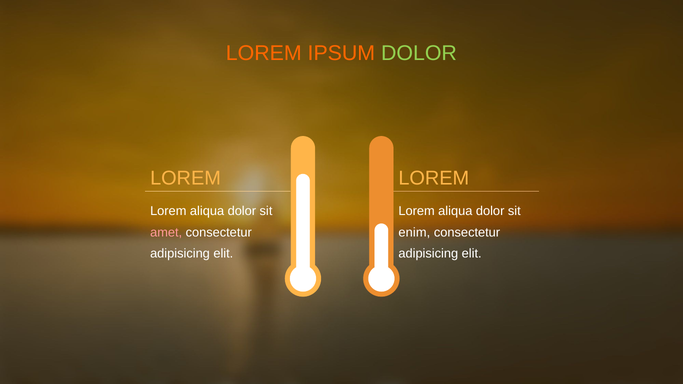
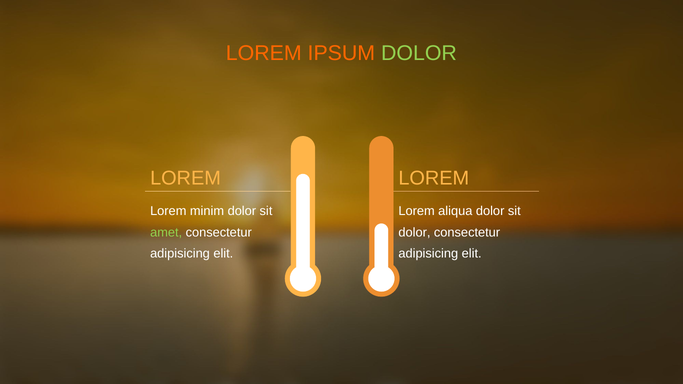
aliqua: aliqua -> minim (207, 211)
amet colour: pink -> light green (166, 233)
enim: enim -> dolor (414, 233)
